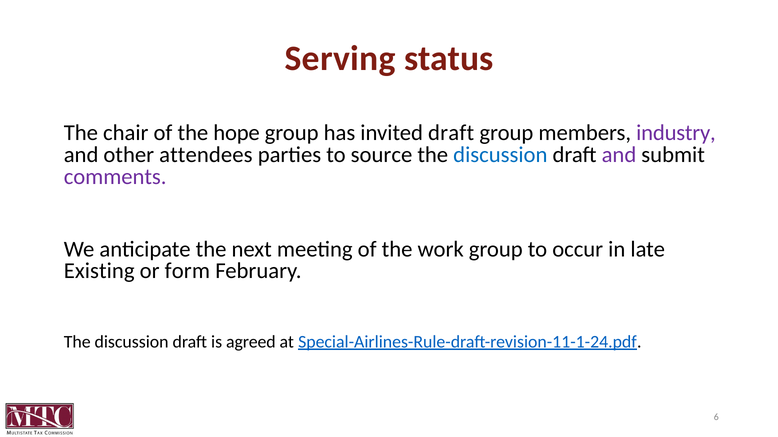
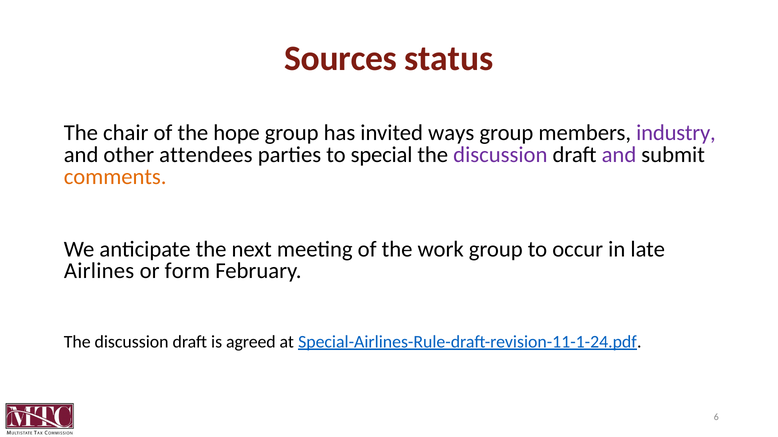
Serving: Serving -> Sources (341, 58)
invited draft: draft -> ways (451, 133)
source: source -> special (382, 155)
discussion colour: blue -> purple (500, 155)
comments colour: purple -> orange (115, 177)
Existing: Existing -> Airlines (99, 271)
